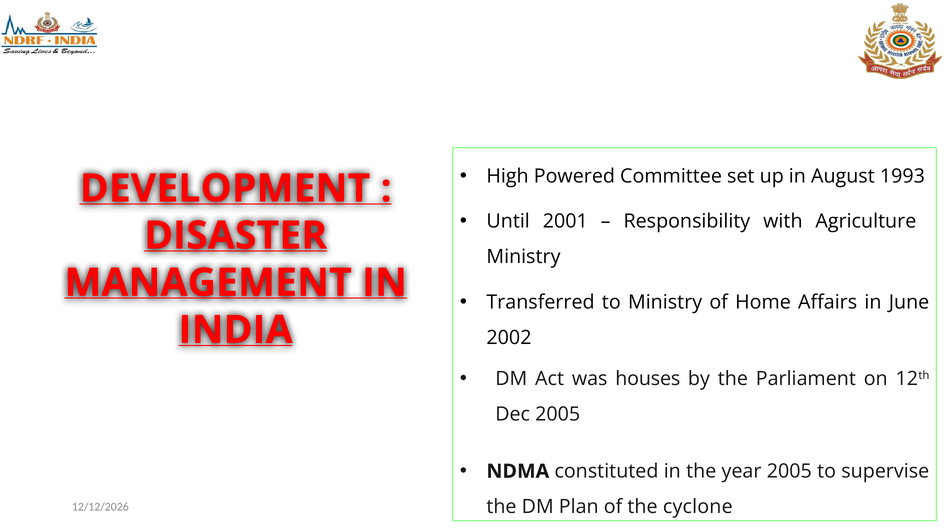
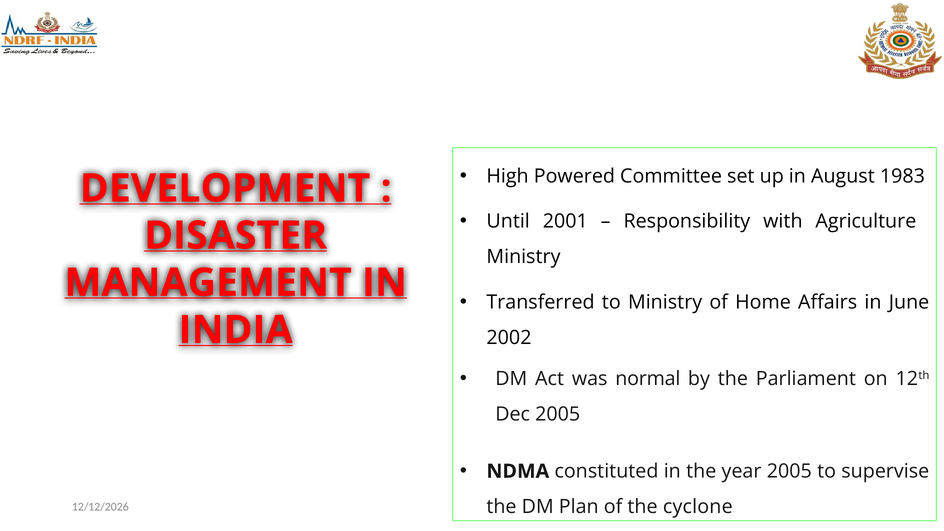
1993: 1993 -> 1983 (902, 176)
houses: houses -> normal (648, 379)
